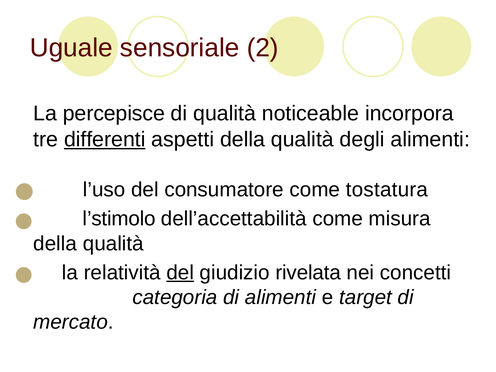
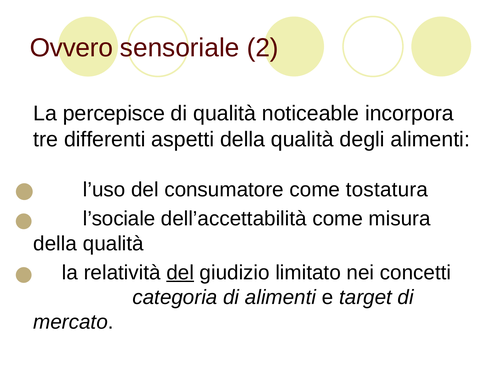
Uguale: Uguale -> Ovvero (71, 48)
differenti underline: present -> none (105, 139)
l’stimolo: l’stimolo -> l’sociale (119, 219)
rivelata: rivelata -> limitato (308, 273)
